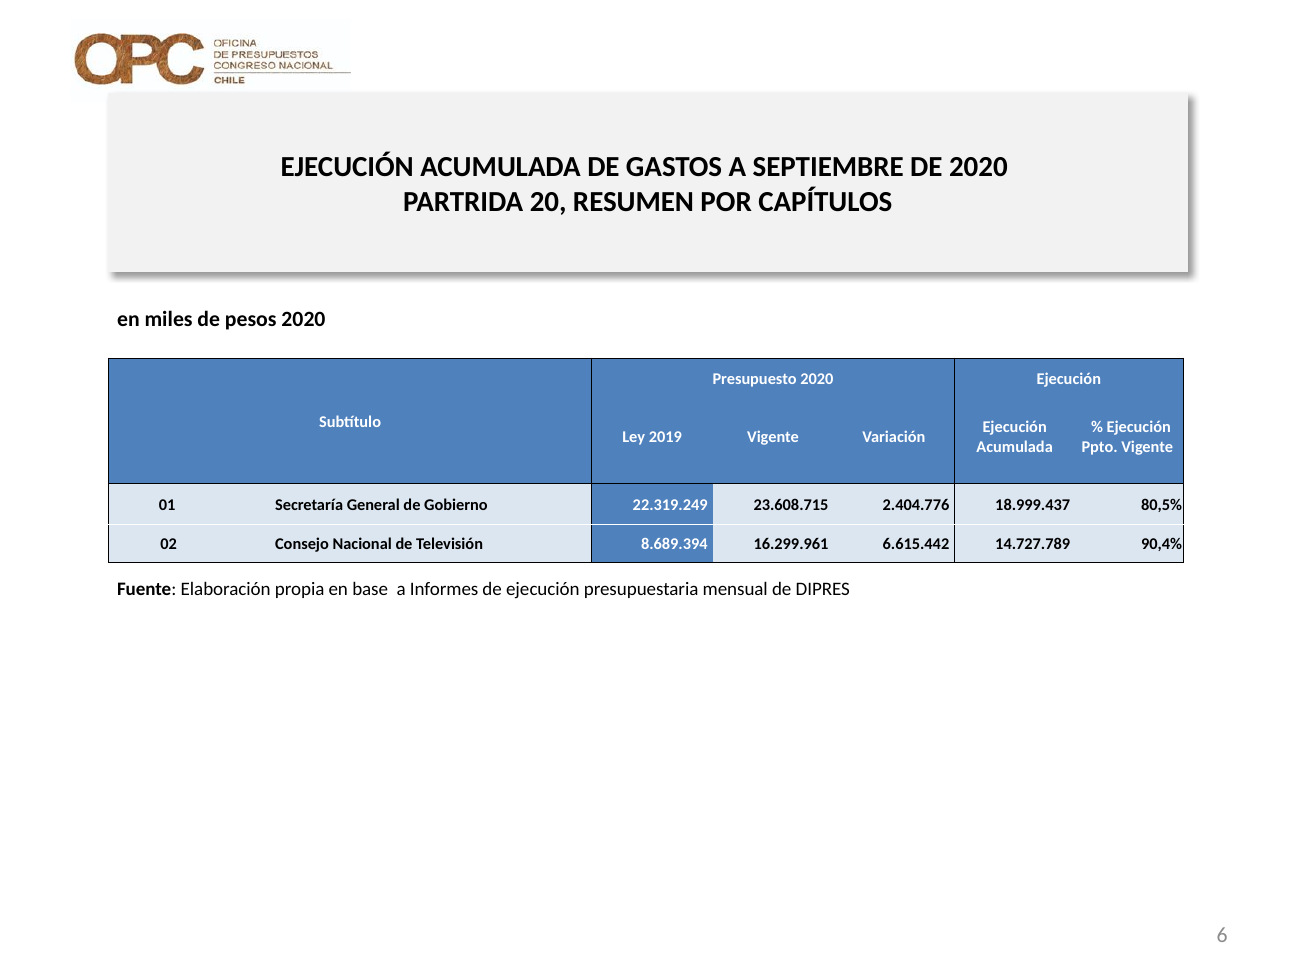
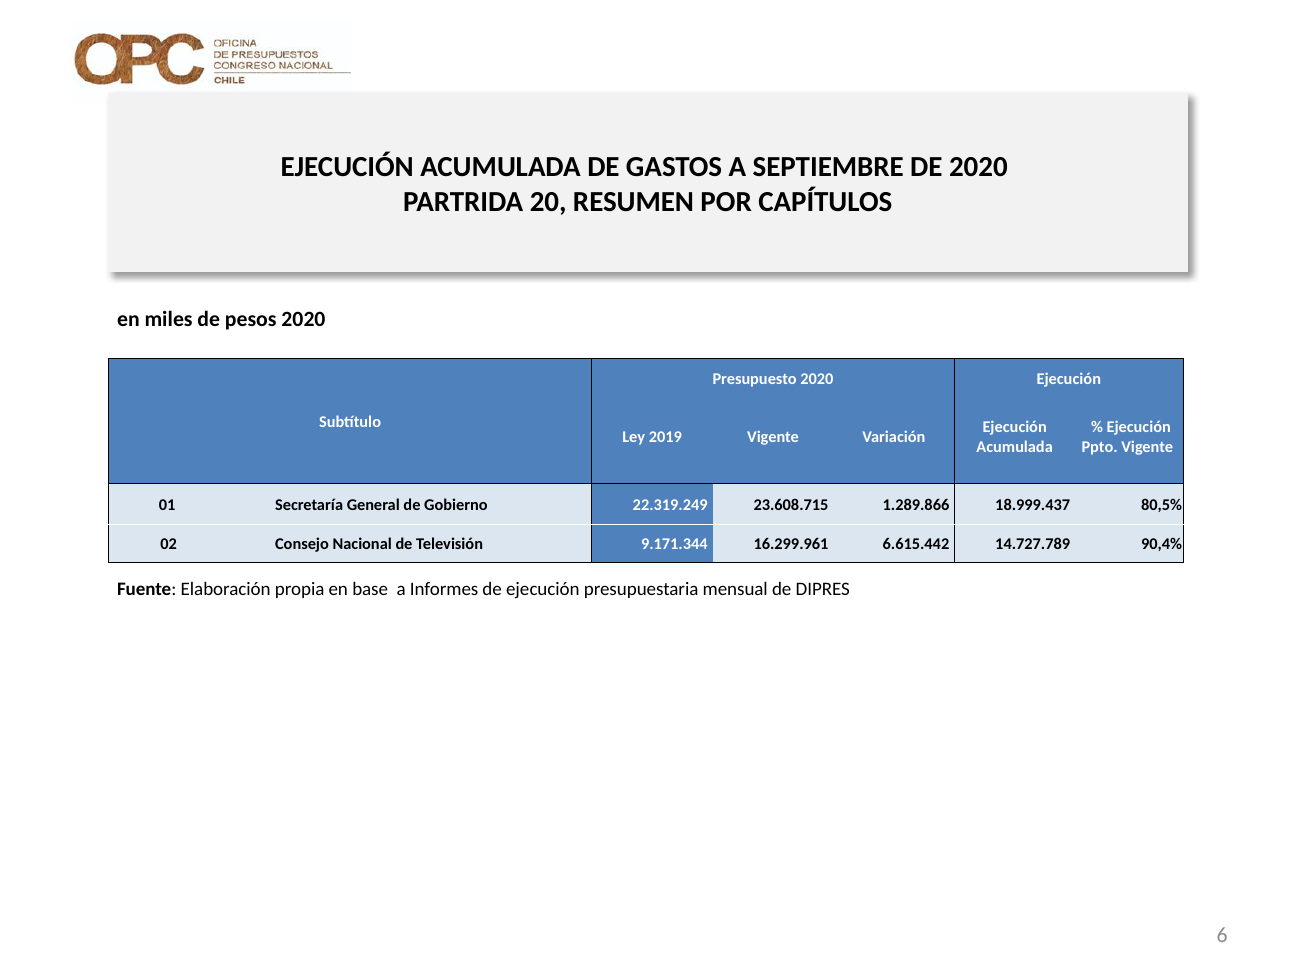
2.404.776: 2.404.776 -> 1.289.866 (916, 504)
8.689.394: 8.689.394 -> 9.171.344 (674, 544)
